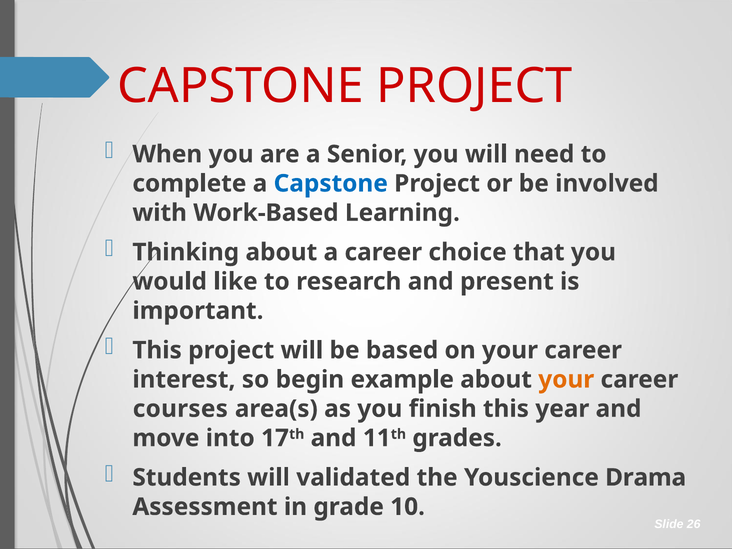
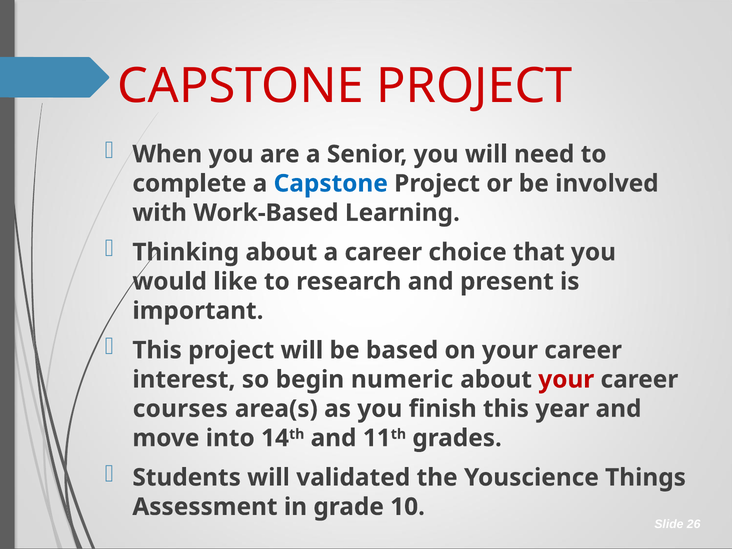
example: example -> numeric (402, 380)
your colour: orange -> red (566, 380)
17: 17 -> 14 (275, 438)
Drama: Drama -> Things (646, 478)
